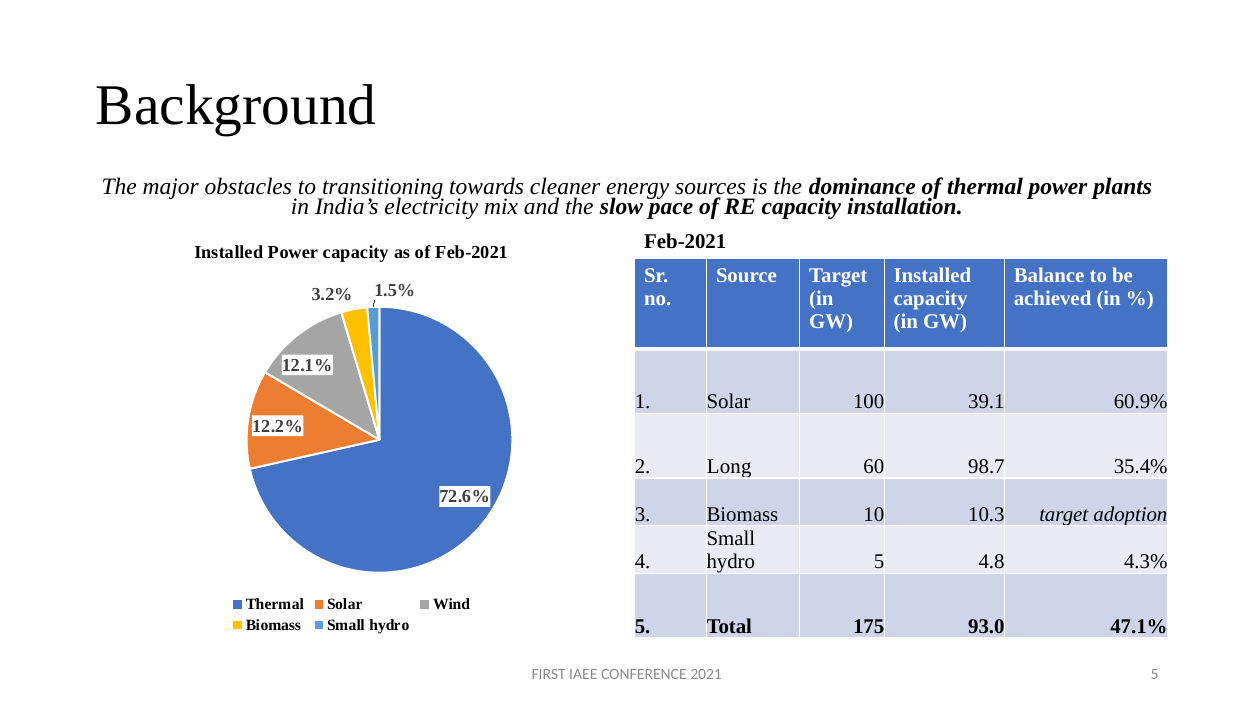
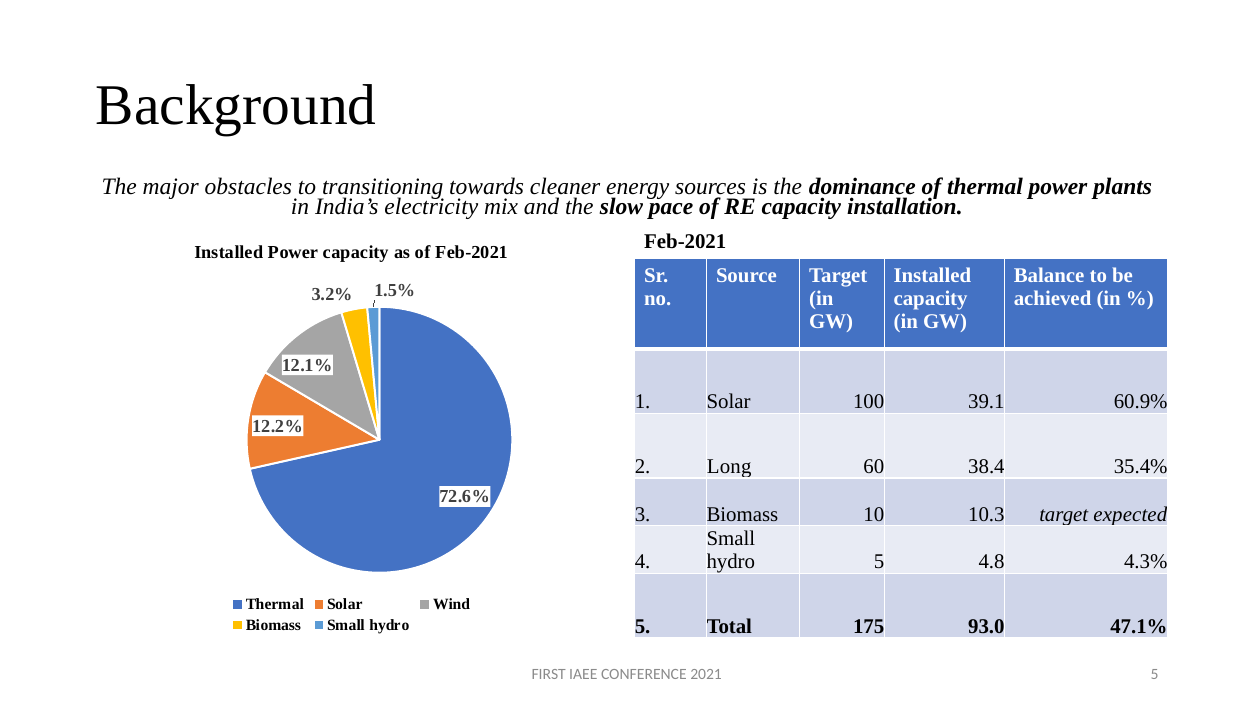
98.7: 98.7 -> 38.4 (986, 466)
adoption: adoption -> expected (1130, 514)
